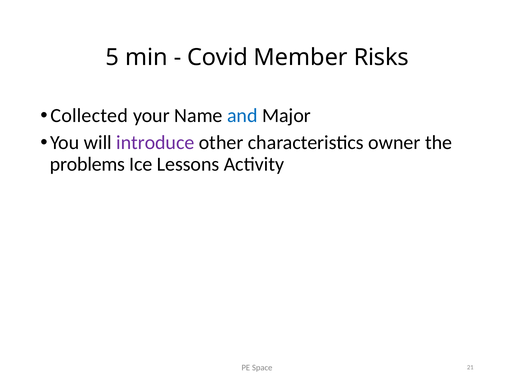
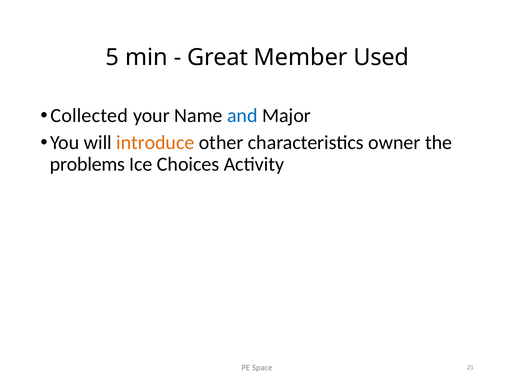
Covid: Covid -> Great (218, 58)
Risks: Risks -> Used (381, 58)
introduce colour: purple -> orange (155, 143)
Lessons: Lessons -> Choices (188, 164)
